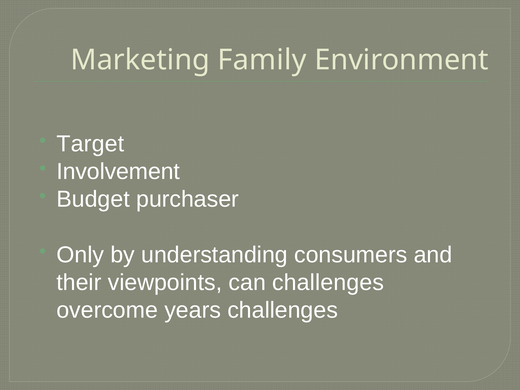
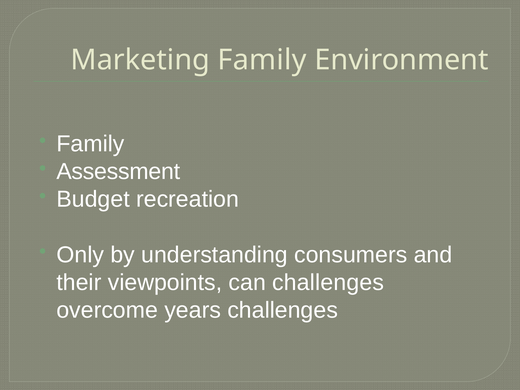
Target: Target -> Family (91, 144)
Involvement: Involvement -> Assessment (118, 172)
purchaser: purchaser -> recreation (188, 199)
